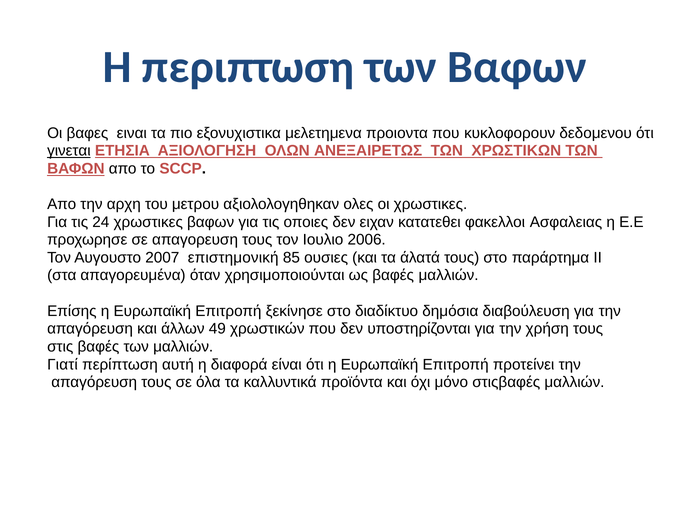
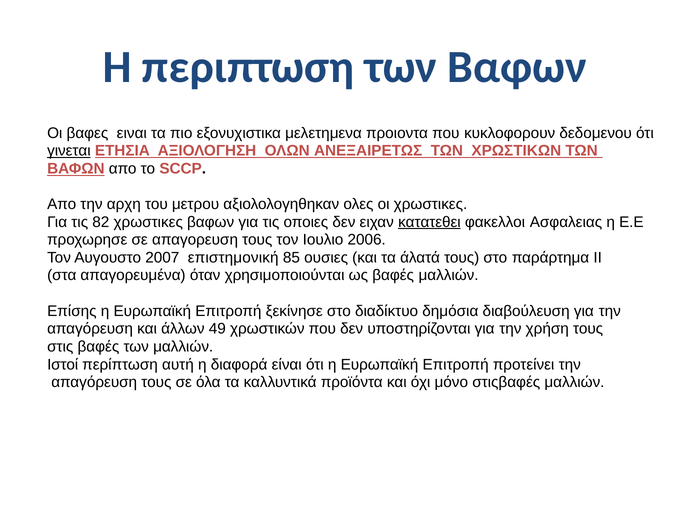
24: 24 -> 82 (101, 222)
κατατεθει underline: none -> present (429, 222)
Γιατί: Γιατί -> Ιστοί (63, 364)
